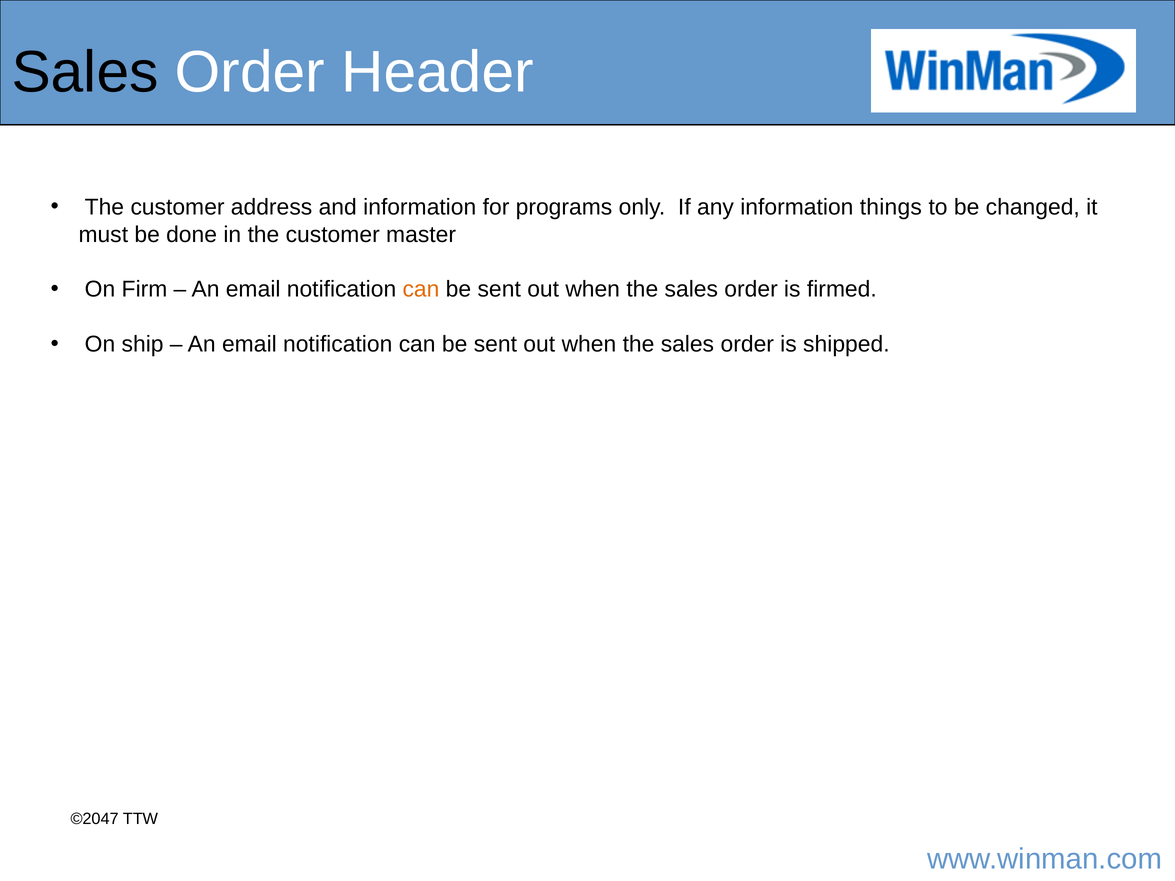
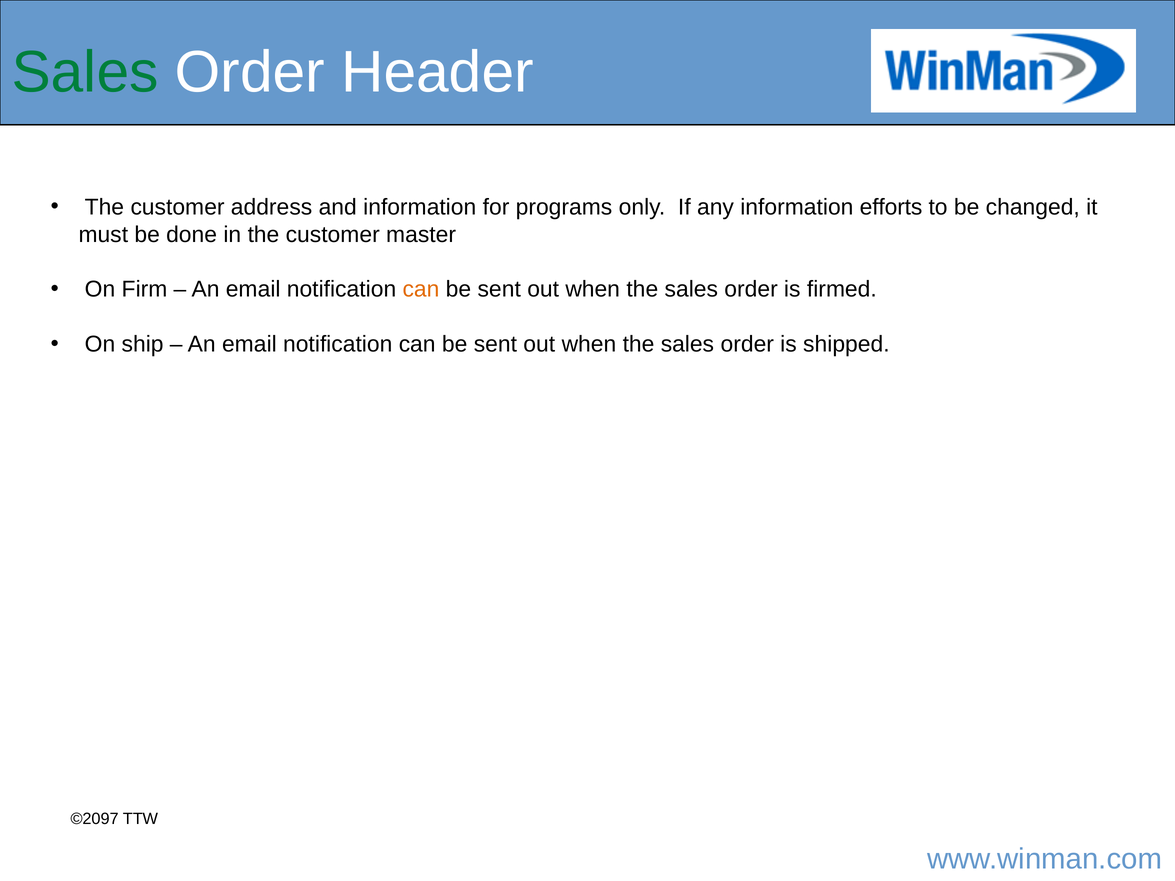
Sales colour: black -> green (85, 73)
things: things -> efforts (891, 207)
©2047: ©2047 -> ©2097 (95, 819)
